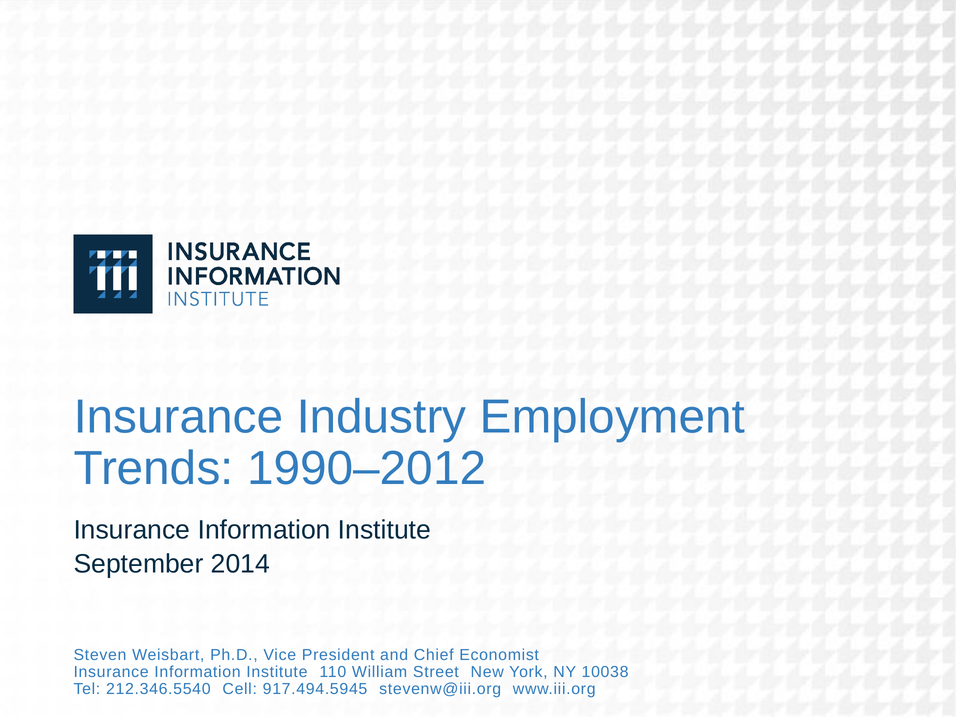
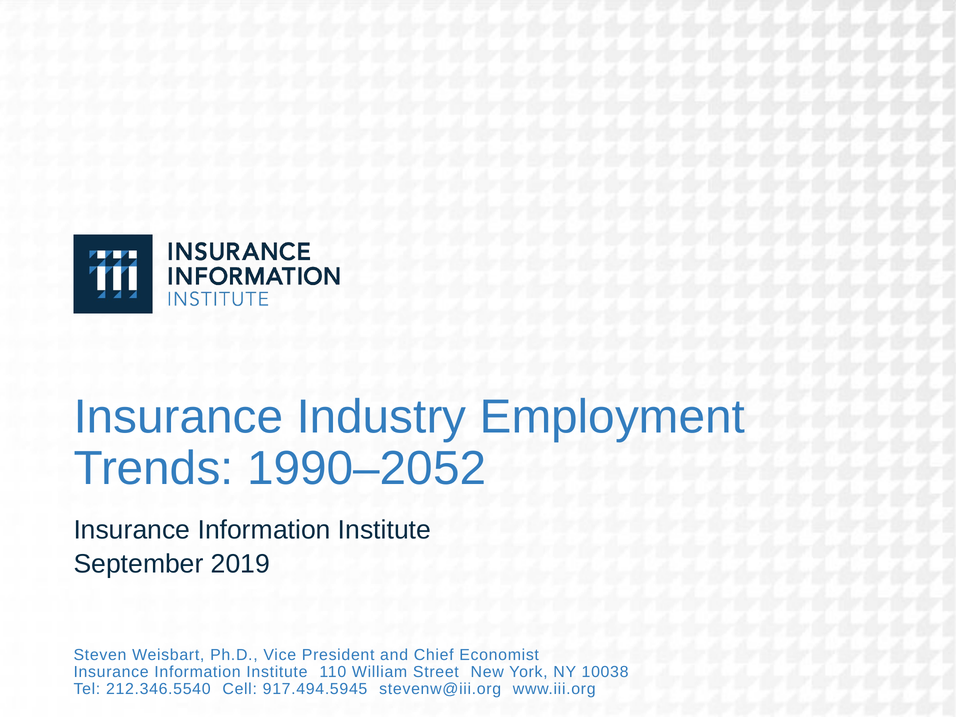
1990–2012: 1990–2012 -> 1990–2052 (367, 469)
2014: 2014 -> 2019 (240, 564)
